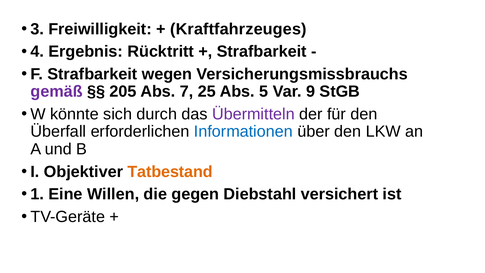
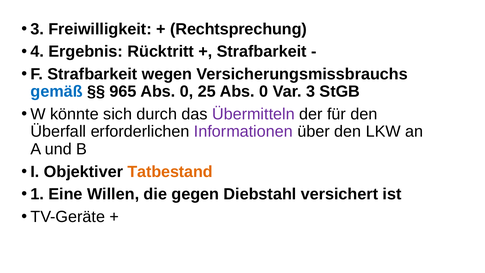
Kraftfahrzeuges: Kraftfahrzeuges -> Rechtsprechung (239, 29)
gemäß colour: purple -> blue (57, 92)
205: 205 -> 965 (123, 92)
7: 7 -> 0 (187, 92)
25 Abs 5: 5 -> 0 (264, 92)
9: 9 -> 3 (311, 92)
Informationen colour: blue -> purple (243, 132)
